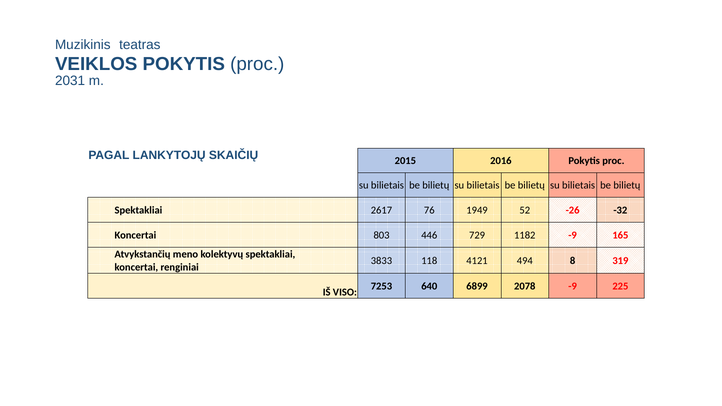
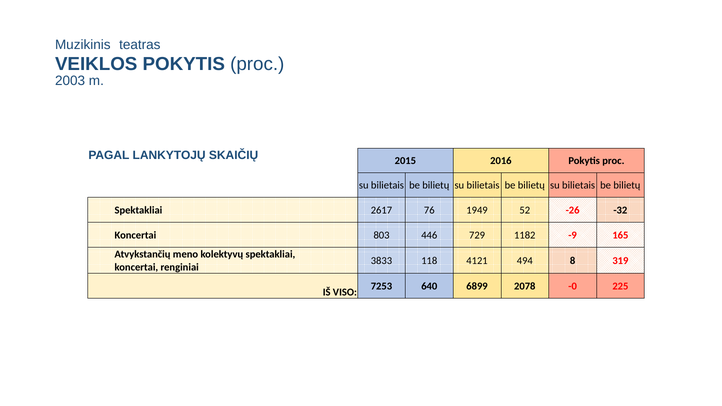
2031: 2031 -> 2003 (70, 81)
2078 -9: -9 -> -0 (573, 286)
